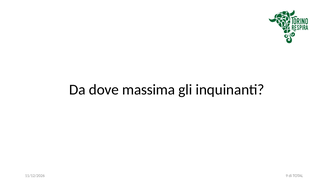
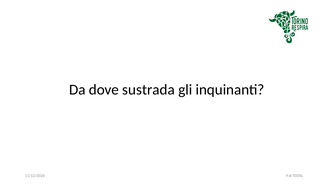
massima: massima -> sustrada (149, 90)
